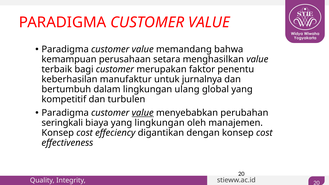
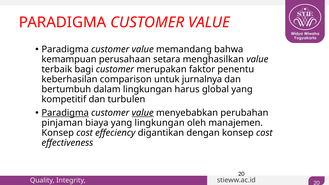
manufaktur: manufaktur -> comparison (126, 79)
ulang: ulang -> harus (187, 89)
Paradigma underline: none -> present (65, 113)
seringkali: seringkali -> pinjaman (62, 123)
